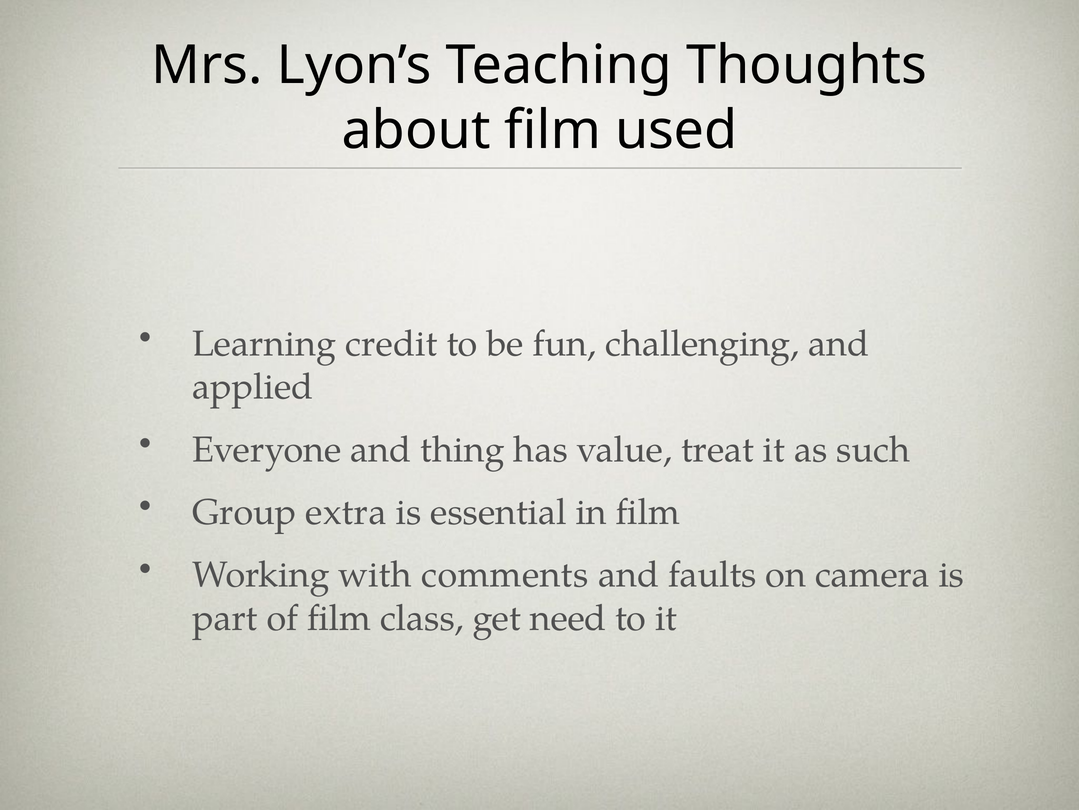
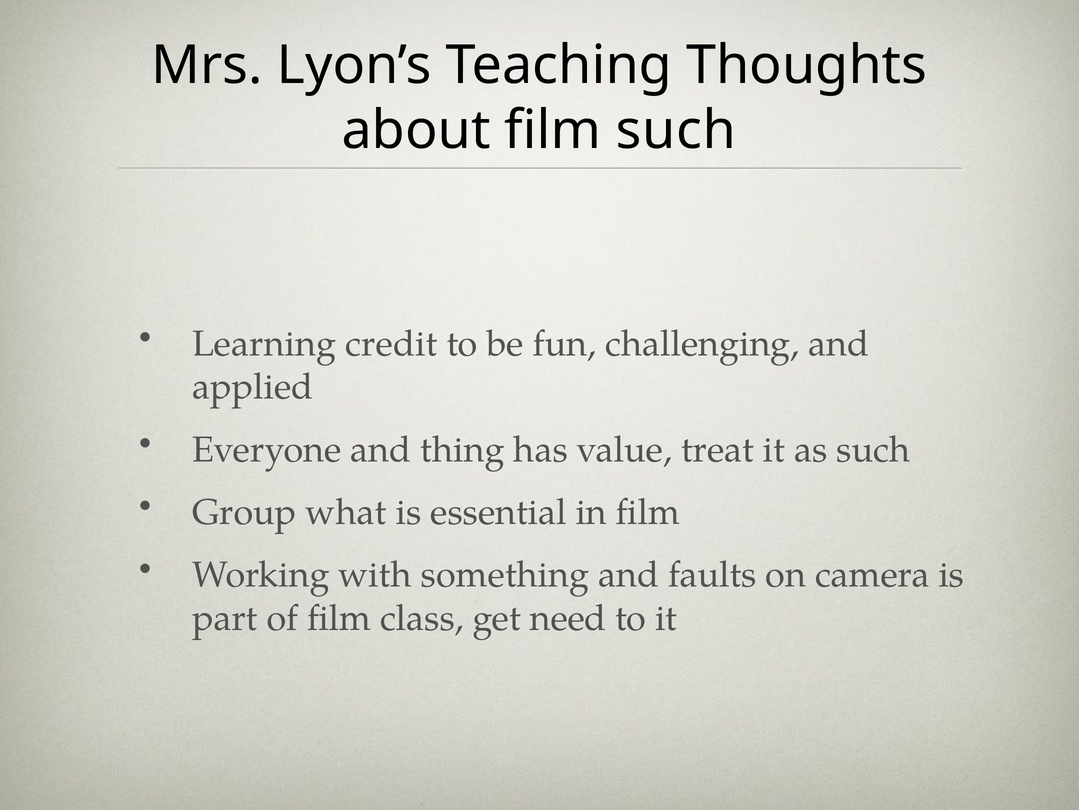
film used: used -> such (676, 130)
extra: extra -> what (346, 512)
comments: comments -> something (505, 575)
